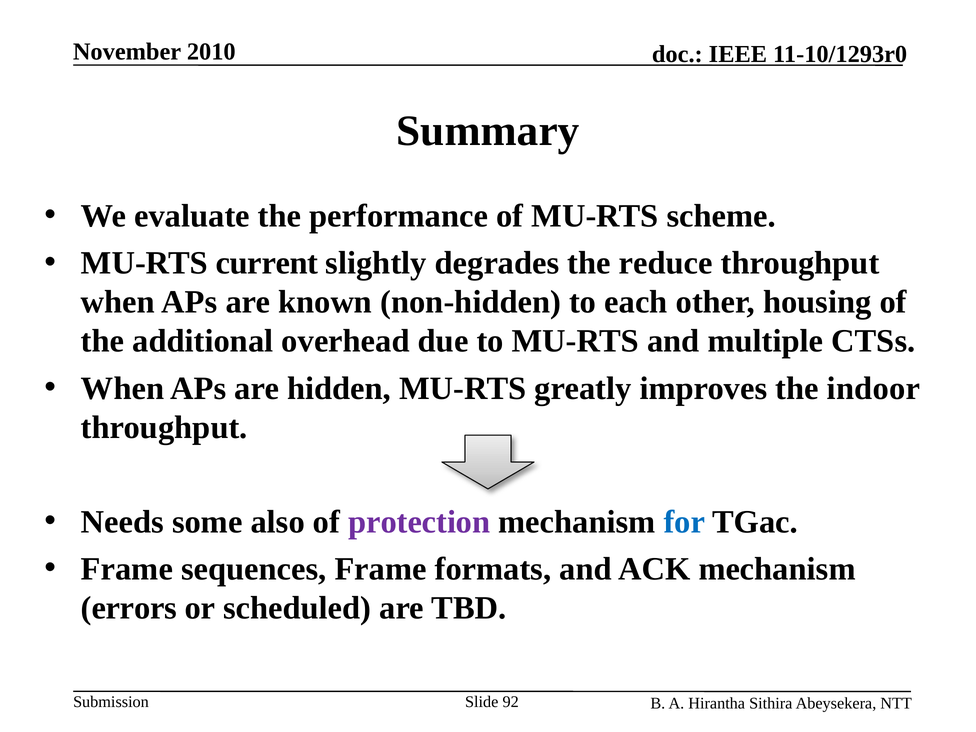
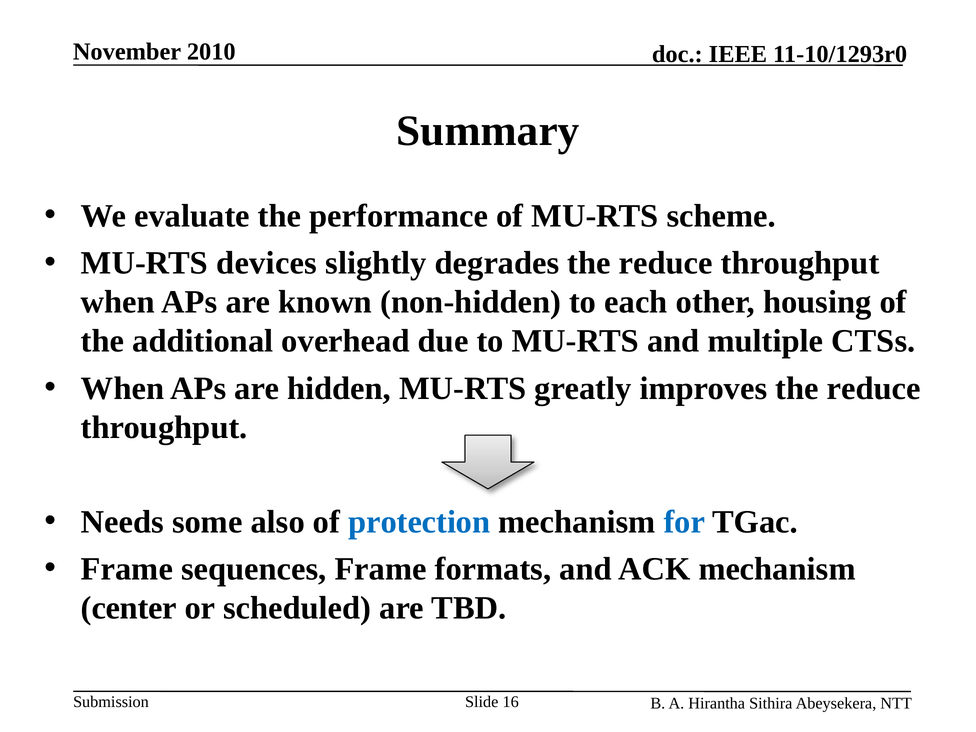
current: current -> devices (267, 263)
improves the indoor: indoor -> reduce (874, 388)
protection colour: purple -> blue (419, 522)
errors: errors -> center (129, 608)
92: 92 -> 16 (511, 702)
